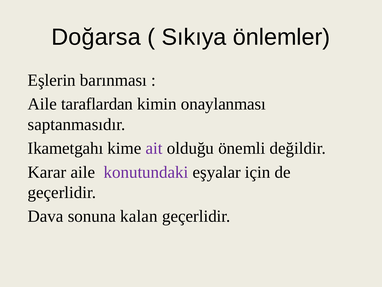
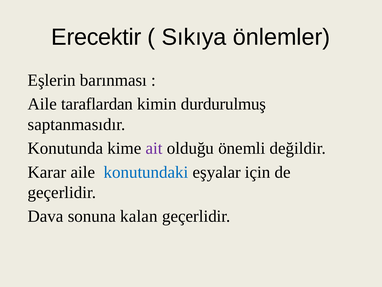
Doğarsa: Doğarsa -> Erecektir (96, 37)
onaylanması: onaylanması -> durdurulmuş (223, 104)
Ikametgahı: Ikametgahı -> Konutunda (65, 148)
konutundaki colour: purple -> blue (146, 172)
